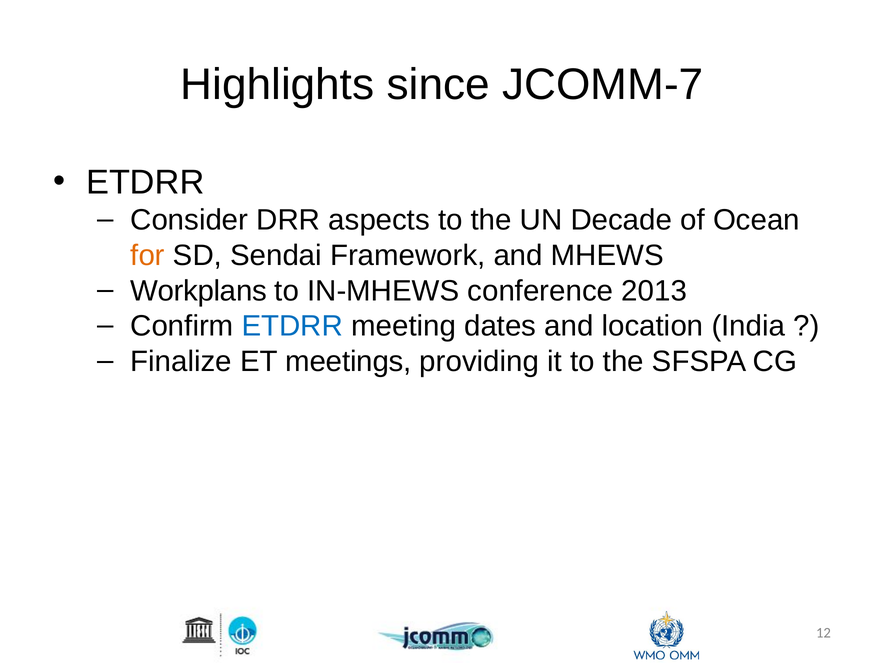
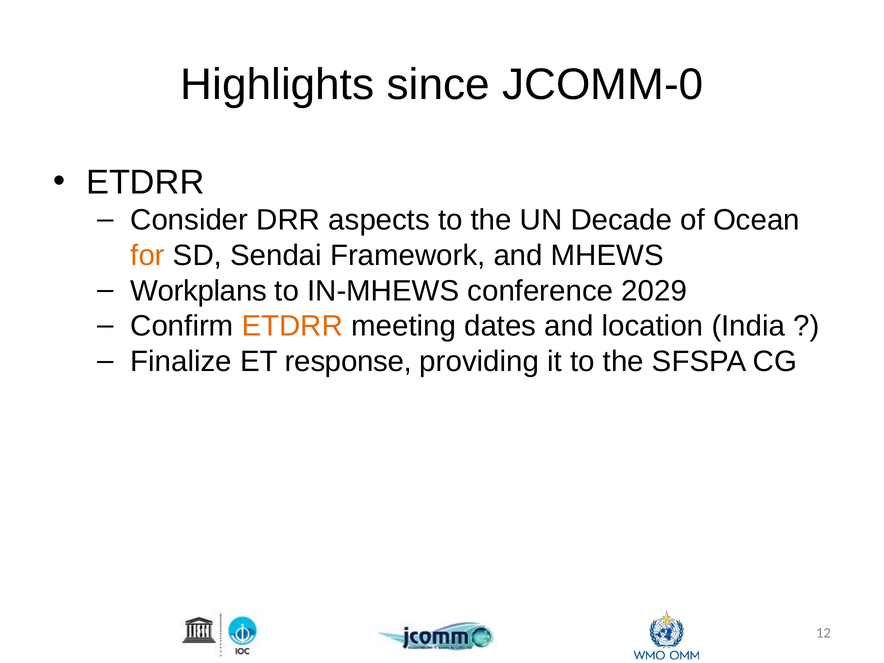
JCOMM-7: JCOMM-7 -> JCOMM-0 (603, 85)
2013: 2013 -> 2029 (654, 291)
ETDRR colour: blue -> orange (292, 326)
meetings: meetings -> response (348, 362)
